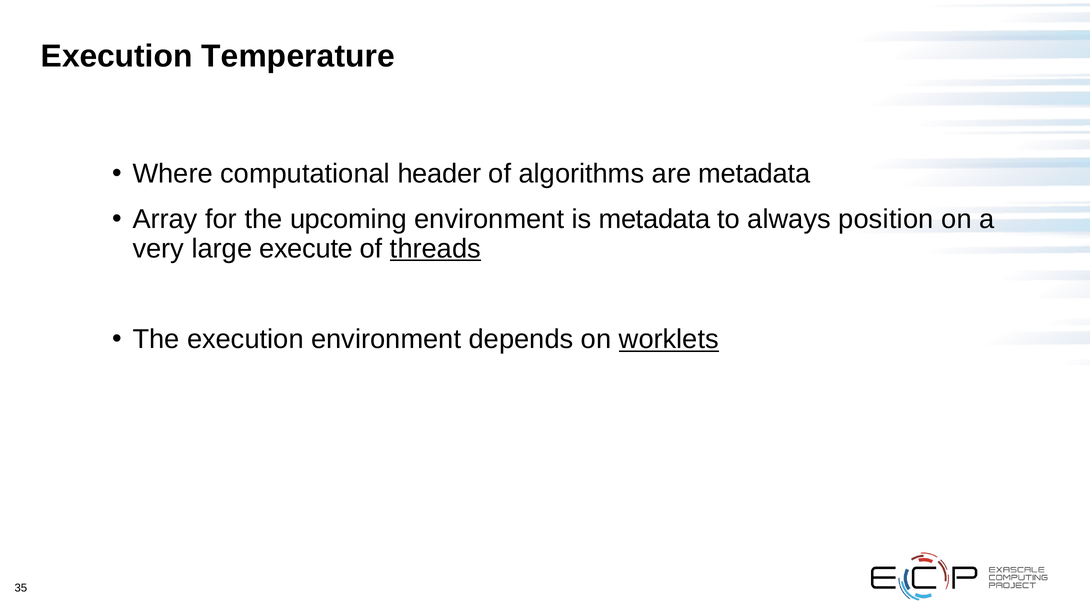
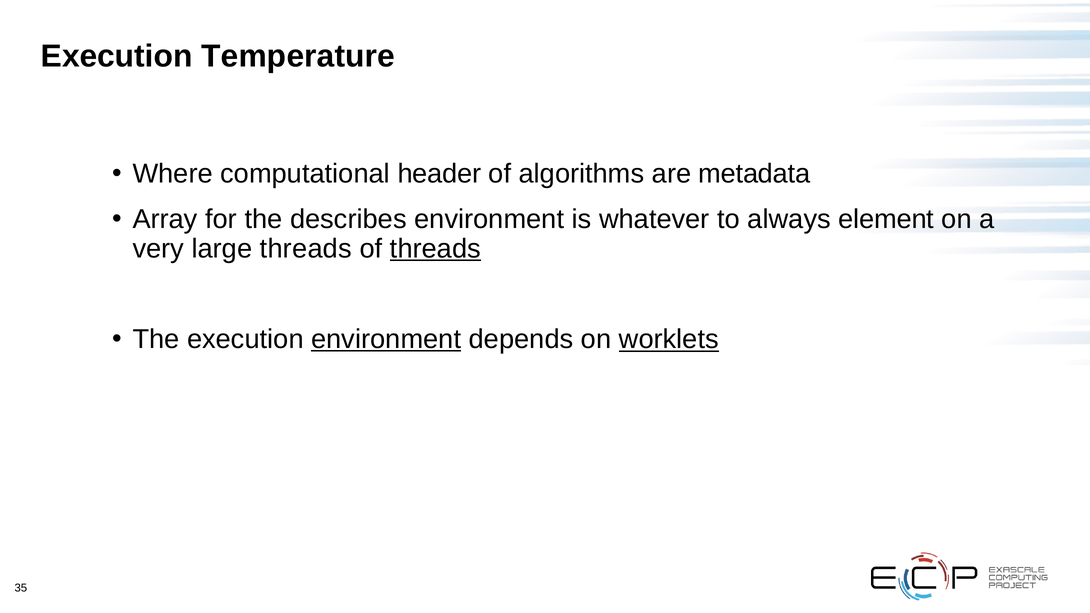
upcoming: upcoming -> describes (348, 219)
is metadata: metadata -> whatever (654, 219)
position: position -> element (886, 219)
large execute: execute -> threads (306, 249)
environment underline: none -> present (386, 339)
